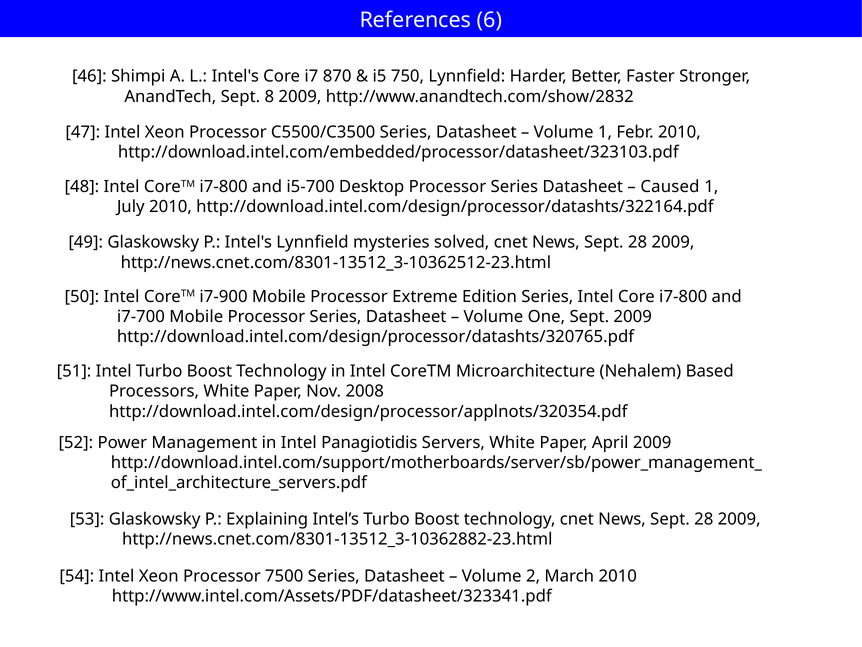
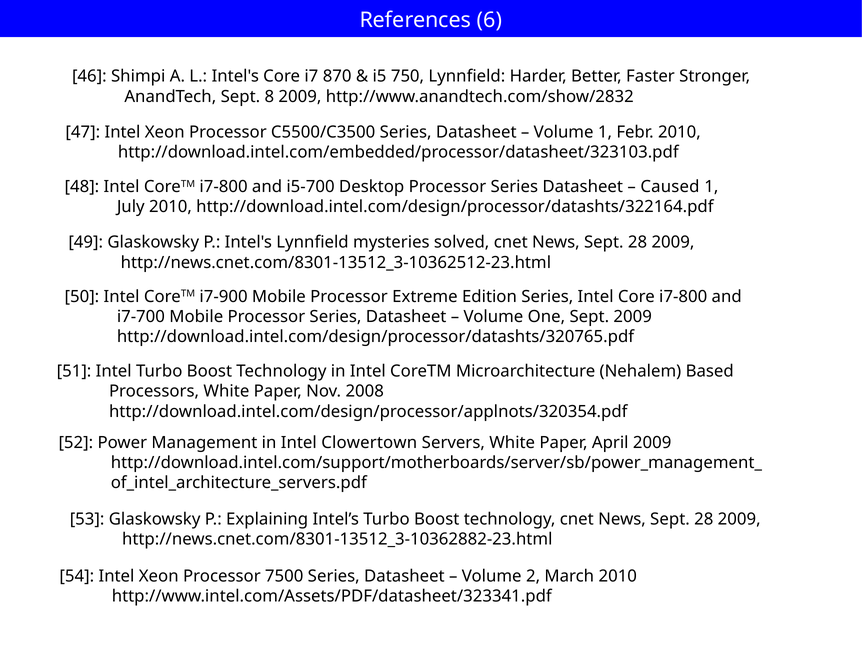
Panagiotidis: Panagiotidis -> Clowertown (369, 442)
